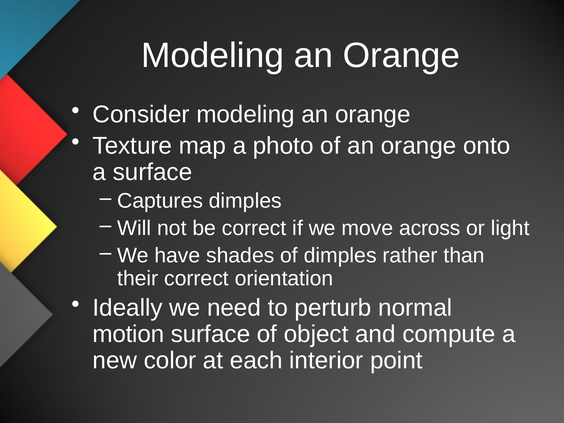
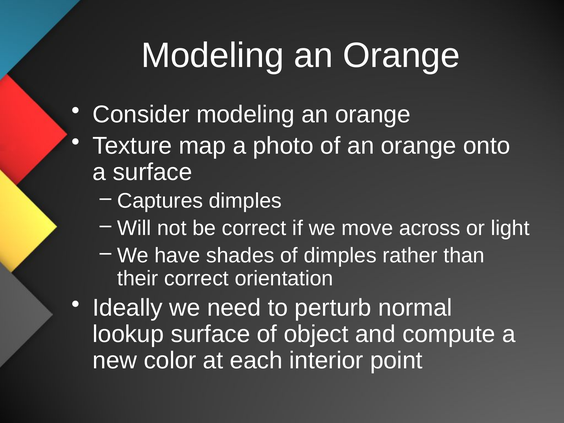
motion: motion -> lookup (128, 334)
